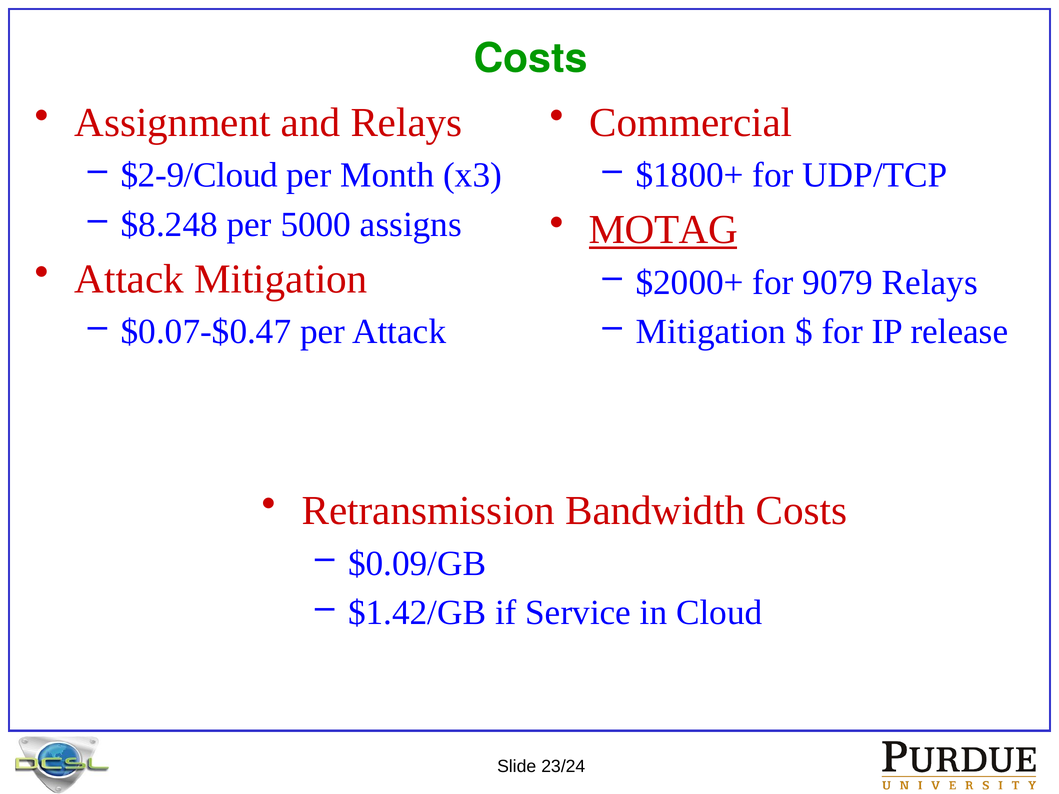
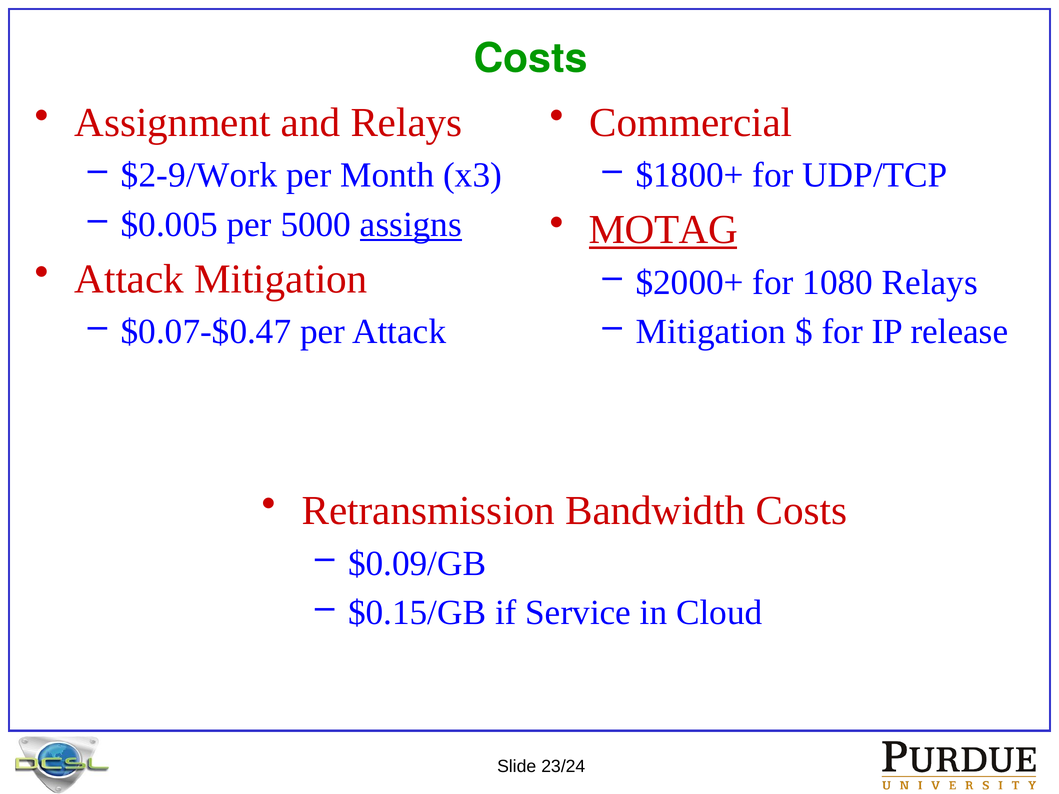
$2-9/Cloud: $2-9/Cloud -> $2-9/Work (199, 175)
$8.248: $8.248 -> $0.005 (169, 225)
assigns underline: none -> present (411, 225)
9079: 9079 -> 1080 (838, 282)
$1.42/GB: $1.42/GB -> $0.15/GB (417, 613)
